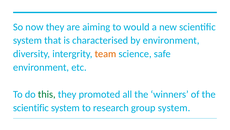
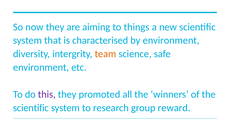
would: would -> things (137, 27)
this colour: green -> purple (47, 94)
group system: system -> reward (174, 107)
